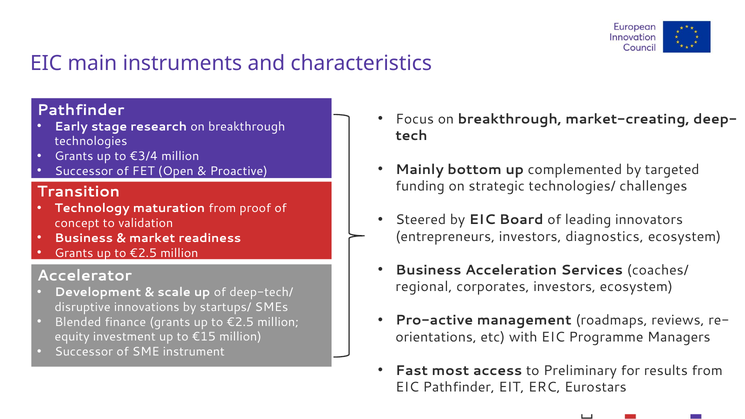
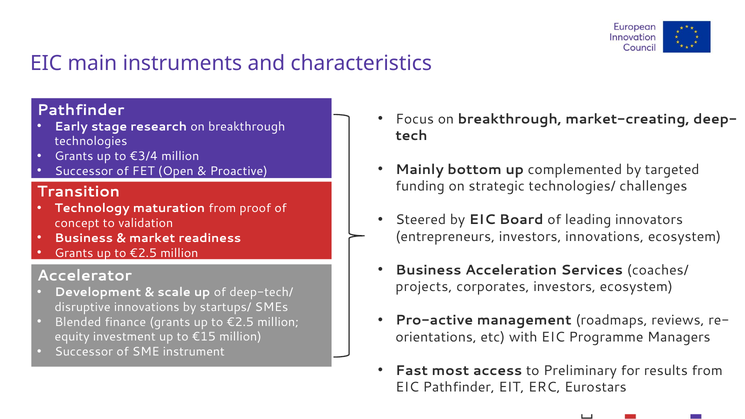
investors diagnostics: diagnostics -> innovations (605, 236)
regional: regional -> projects (424, 287)
